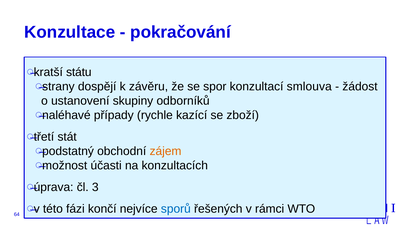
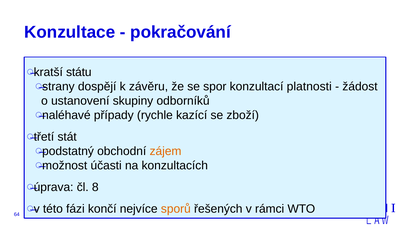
smlouva: smlouva -> platnosti (309, 86)
3: 3 -> 8 (95, 187)
sporů colour: blue -> orange (176, 208)
